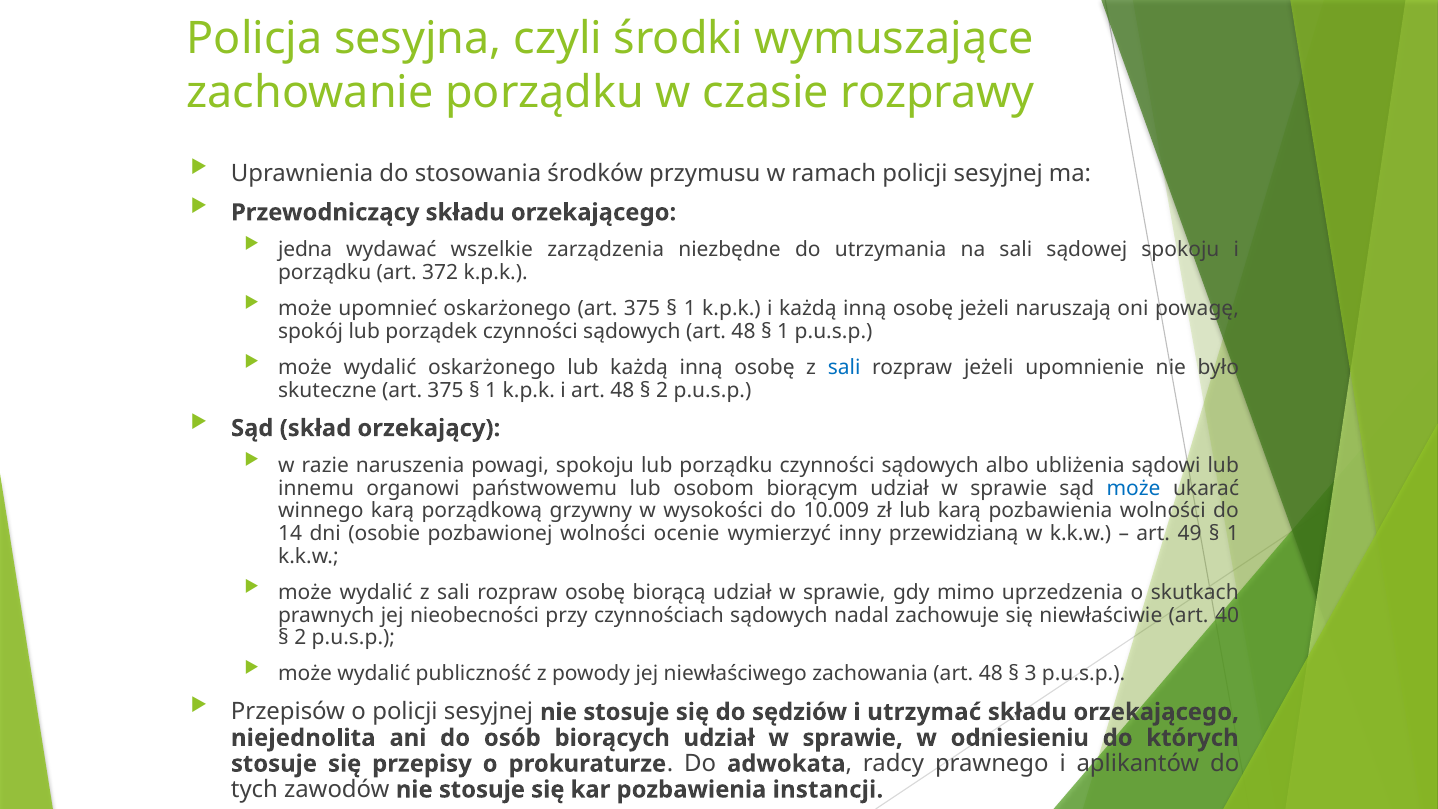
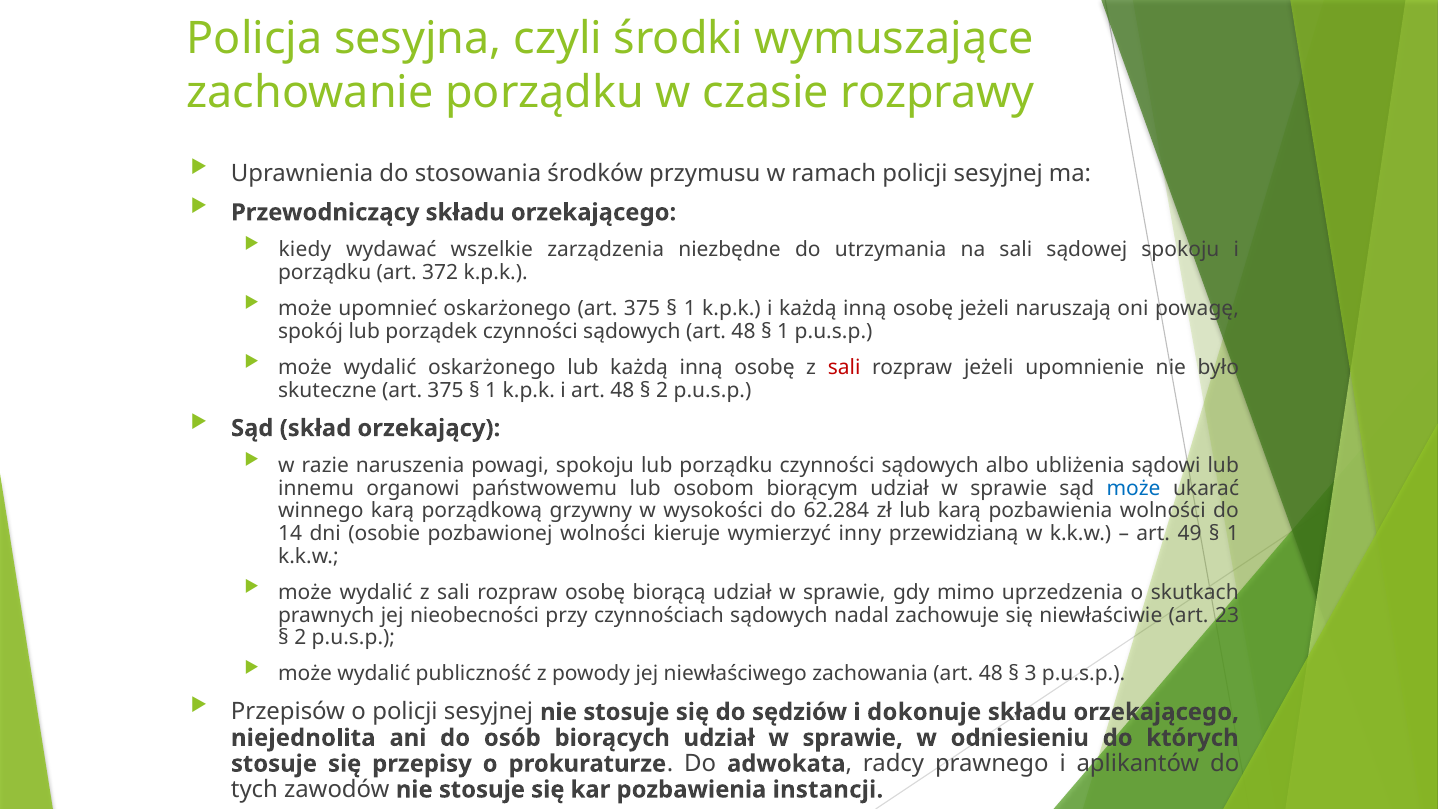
jedna: jedna -> kiedy (305, 250)
sali colour: blue -> red (844, 367)
10.009: 10.009 -> 62.284 (836, 511)
ocenie: ocenie -> kieruje (687, 534)
40: 40 -> 23 (1227, 615)
utrzymać: utrzymać -> dokonuje (924, 712)
